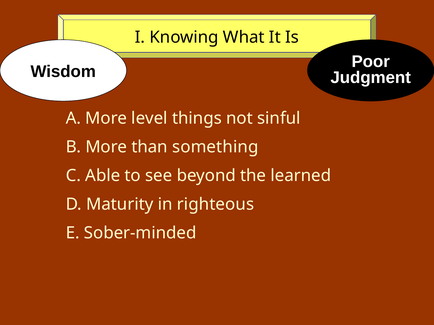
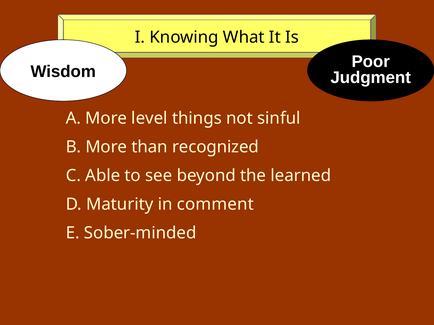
something: something -> recognized (215, 147)
righteous: righteous -> comment (215, 204)
